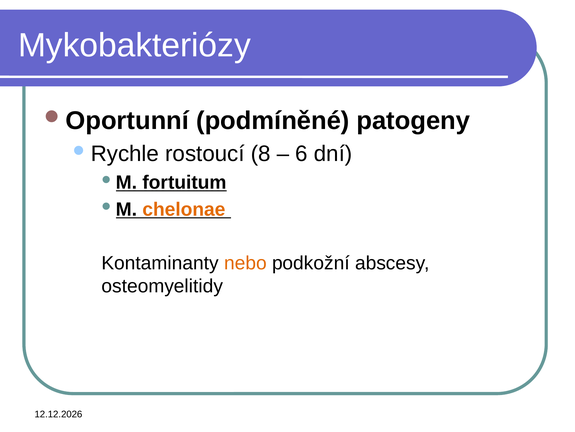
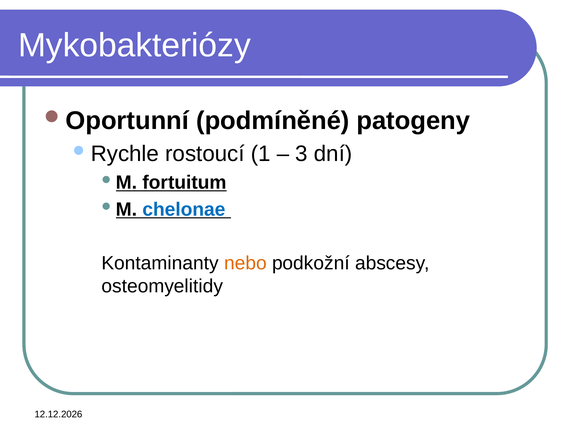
8: 8 -> 1 (261, 154)
6: 6 -> 3 (301, 154)
chelonae colour: orange -> blue (184, 209)
